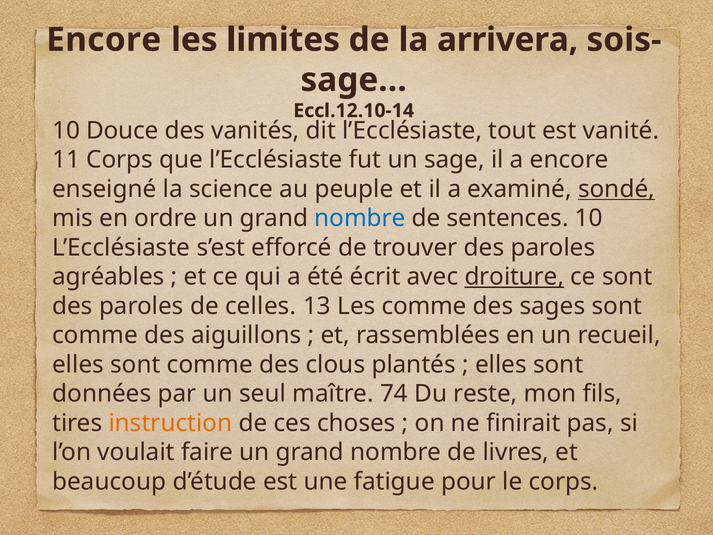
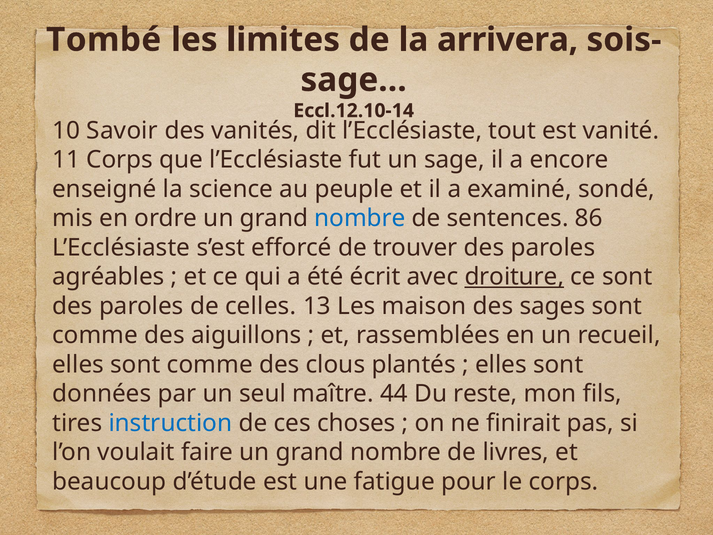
Encore: Encore -> Tombé (104, 40)
Douce: Douce -> Savoir (122, 130)
sondé underline: present -> none (616, 189)
sentences 10: 10 -> 86 (589, 218)
Les comme: comme -> maison (424, 306)
74: 74 -> 44 (394, 394)
instruction colour: orange -> blue (170, 423)
